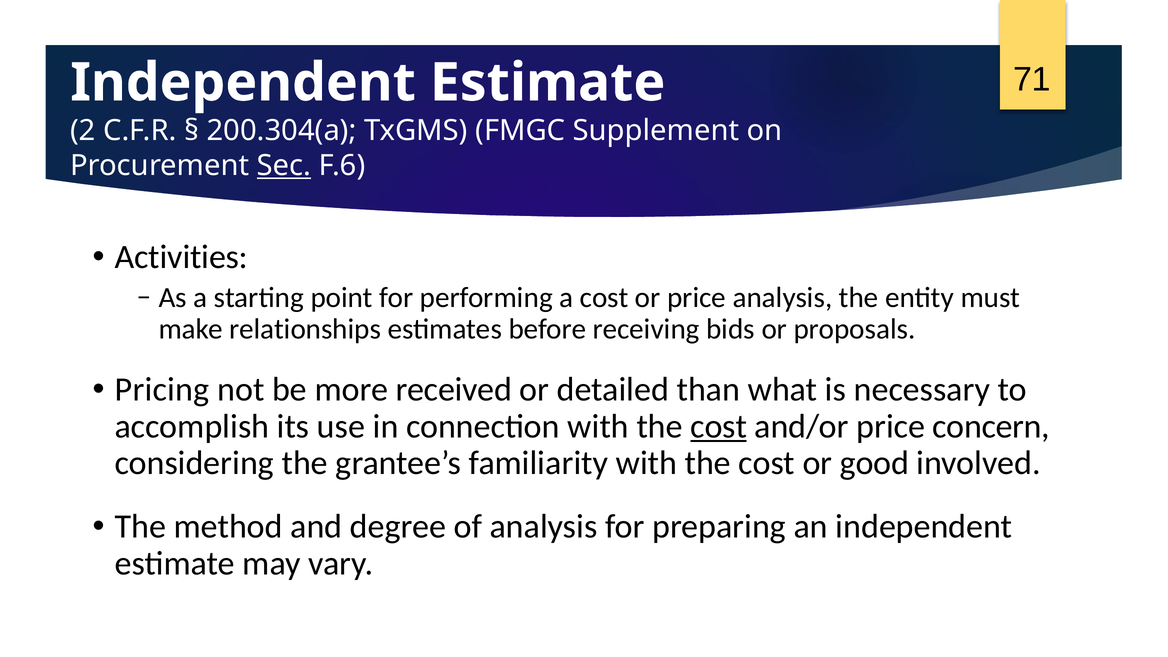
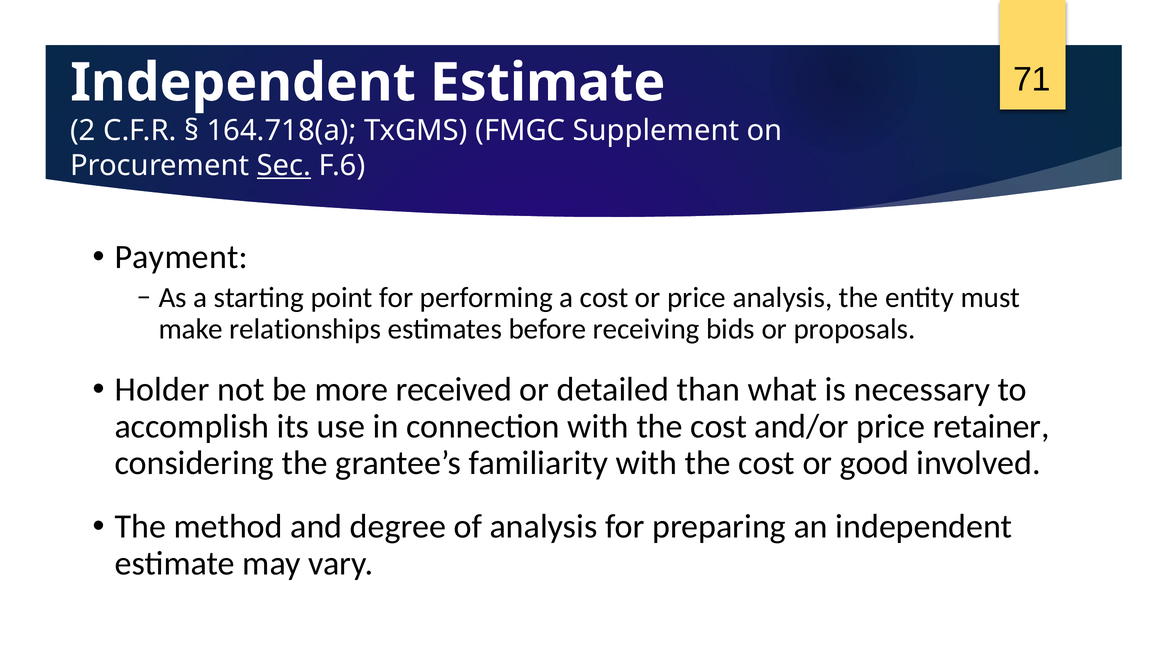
200.304(a: 200.304(a -> 164.718(a (282, 131)
Activities: Activities -> Payment (181, 257)
Pricing: Pricing -> Holder (162, 390)
cost underline: present -> none (719, 426)
concern: concern -> retainer (991, 426)
